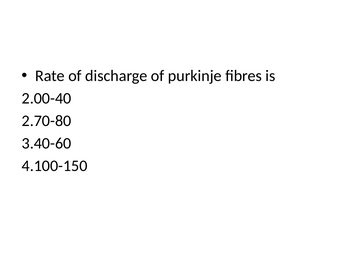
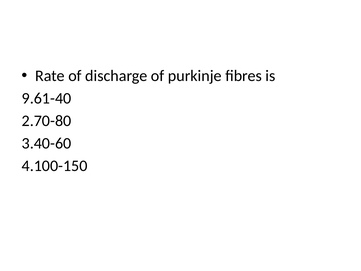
2.00-40: 2.00-40 -> 9.61-40 (46, 98)
